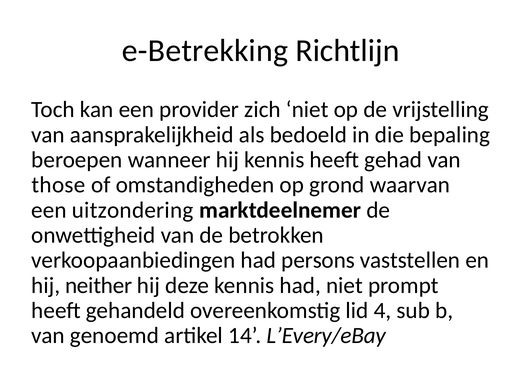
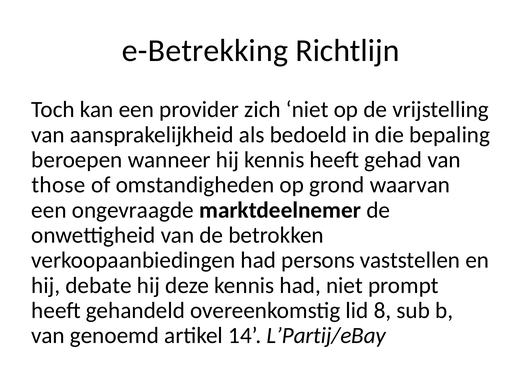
uitzondering: uitzondering -> ongevraagde (133, 210)
neither: neither -> debate (99, 285)
4: 4 -> 8 (383, 310)
L’Every/eBay: L’Every/eBay -> L’Partij/eBay (326, 335)
